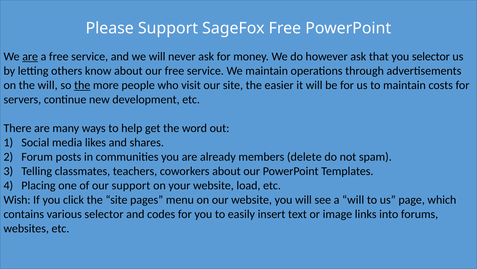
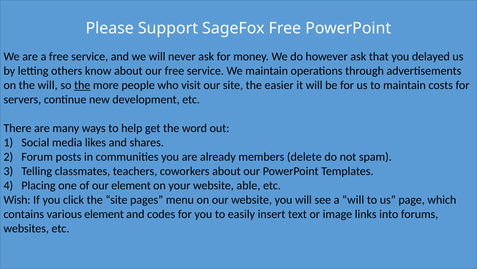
are underline: present -> none (30, 56)
you selector: selector -> delayed (431, 56)
our support: support -> element (131, 185)
load: load -> able (248, 185)
various selector: selector -> element (104, 214)
